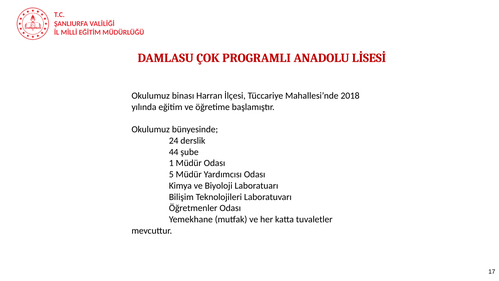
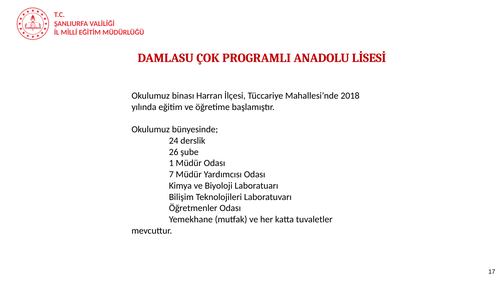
44: 44 -> 26 (174, 152)
5: 5 -> 7 (171, 174)
